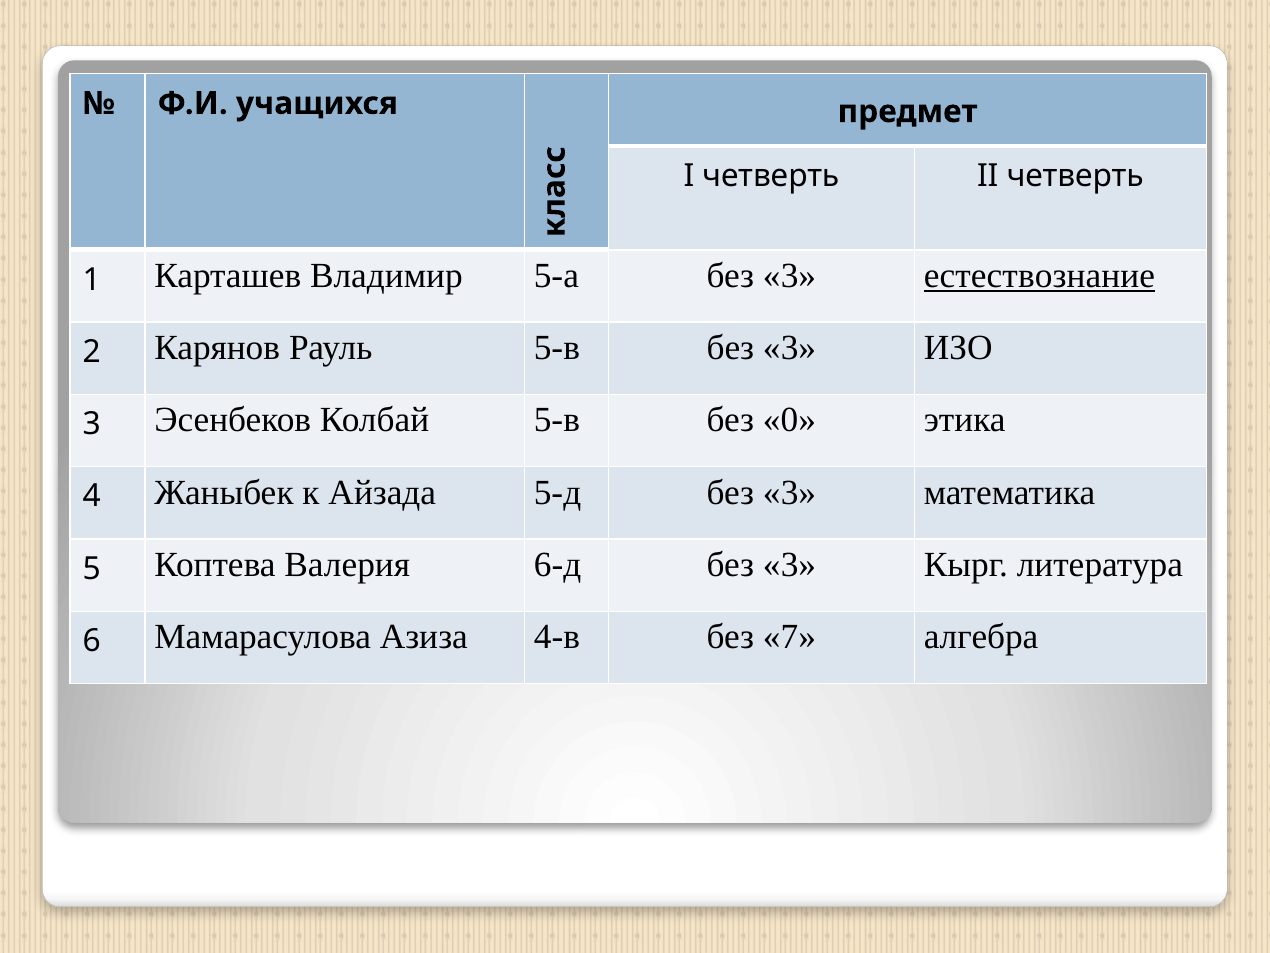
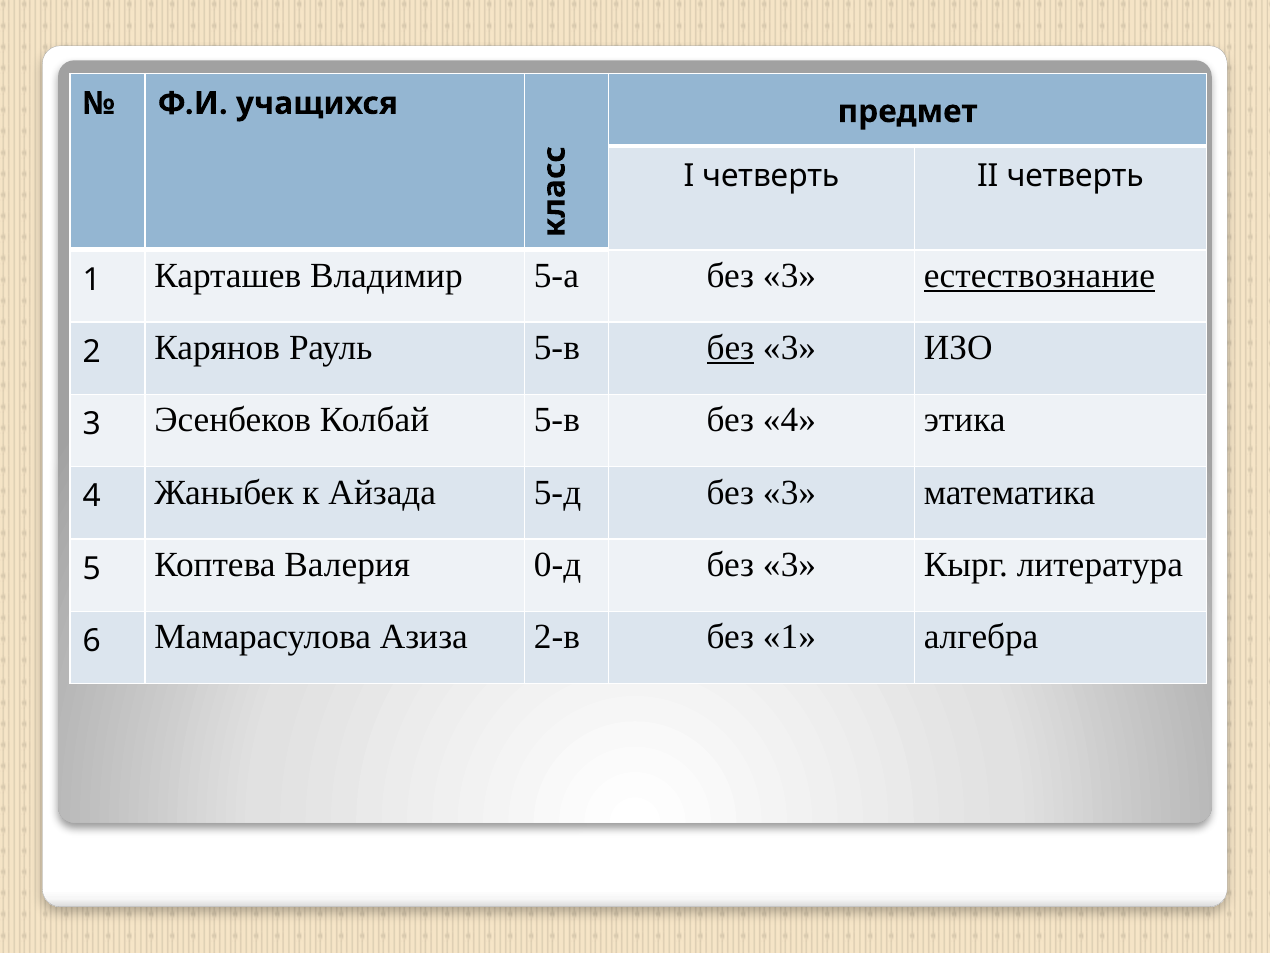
без underline: none -> present (730, 348)
без 0: 0 -> 4 (789, 420)
6-д: 6-д -> 0-д (558, 564)
4-в: 4-в -> 2-в (557, 637)
без 7: 7 -> 1 (789, 637)
